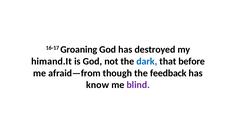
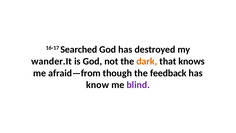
Groaning: Groaning -> Searched (79, 49)
himand.It: himand.It -> wander.It (52, 61)
dark colour: blue -> orange (147, 61)
before: before -> knows (192, 61)
